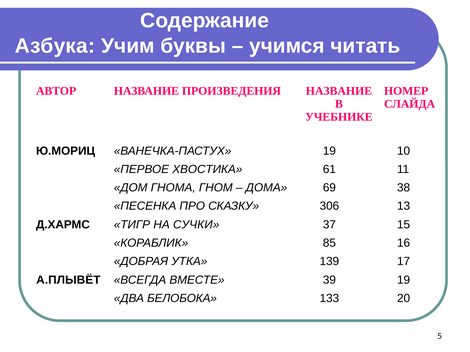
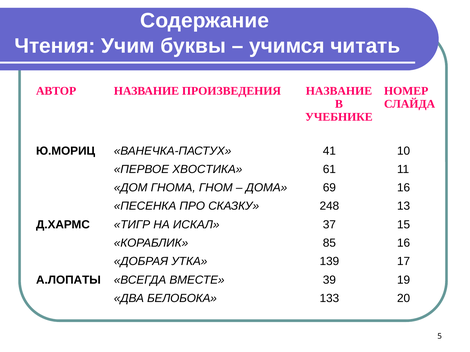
Азбука: Азбука -> Чтения (55, 46)
ВАНЕЧКА-ПАСТУХ 19: 19 -> 41 (329, 151)
69 38: 38 -> 16 (404, 188)
306: 306 -> 248 (329, 206)
СУЧКИ: СУЧКИ -> ИСКАЛ (196, 225)
А.ПЛЫВЁТ: А.ПЛЫВЁТ -> А.ЛОПАТЫ (68, 280)
